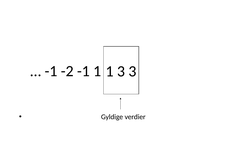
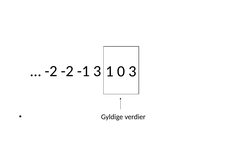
-1: -1 -> -2 (51, 71)
-1 1: 1 -> 3 (97, 71)
1 3: 3 -> 0 (121, 71)
